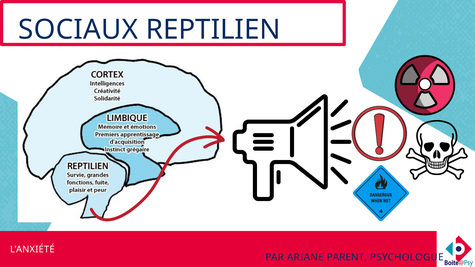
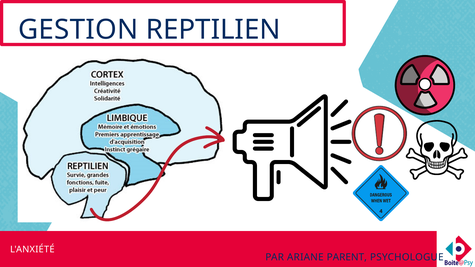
SOCIAUX: SOCIAUX -> GESTION (78, 30)
